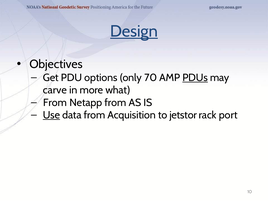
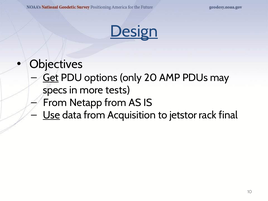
Get underline: none -> present (51, 78)
70: 70 -> 20 (151, 78)
PDUs underline: present -> none (195, 78)
carve: carve -> specs (55, 90)
what: what -> tests (118, 90)
port: port -> final (228, 115)
